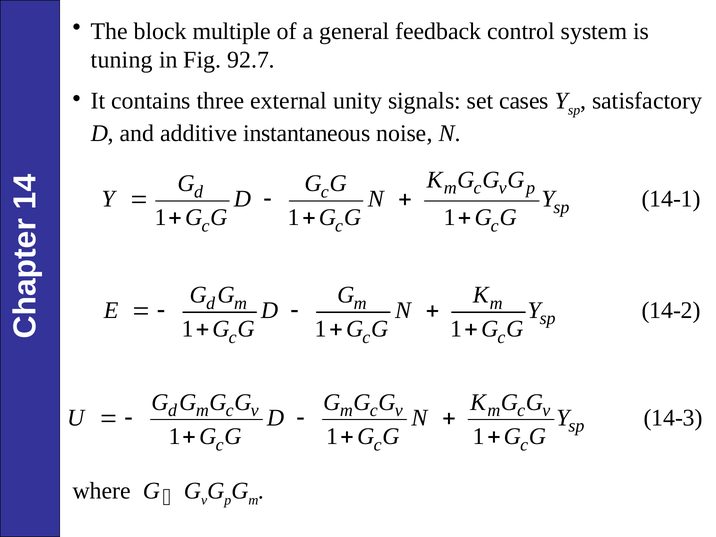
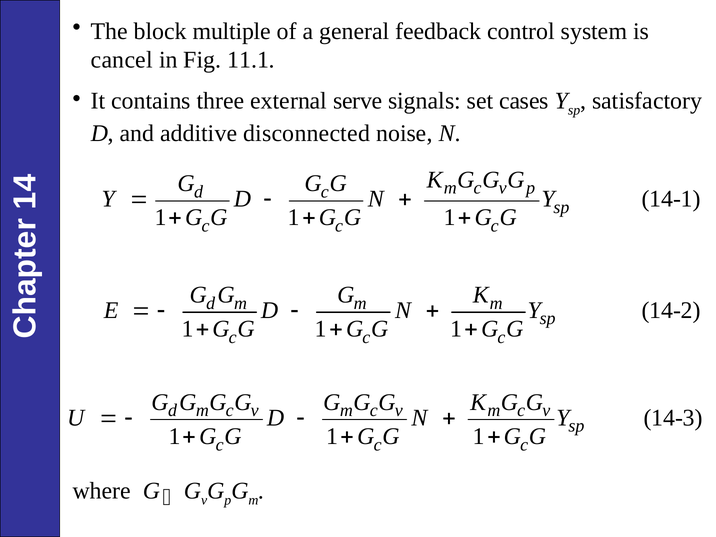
tuning: tuning -> cancel (122, 60)
92.7: 92.7 -> 11.1 (251, 60)
unity: unity -> serve (358, 101)
instantaneous: instantaneous -> disconnected (307, 133)
